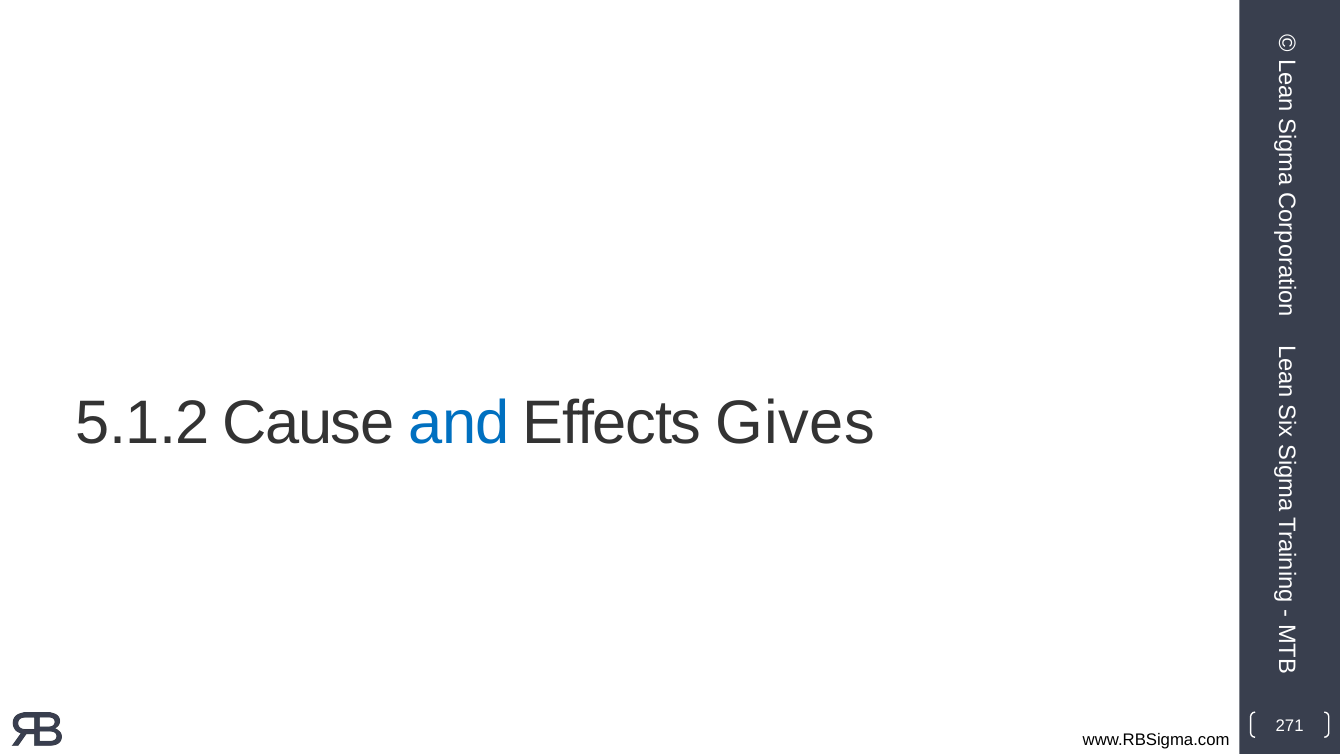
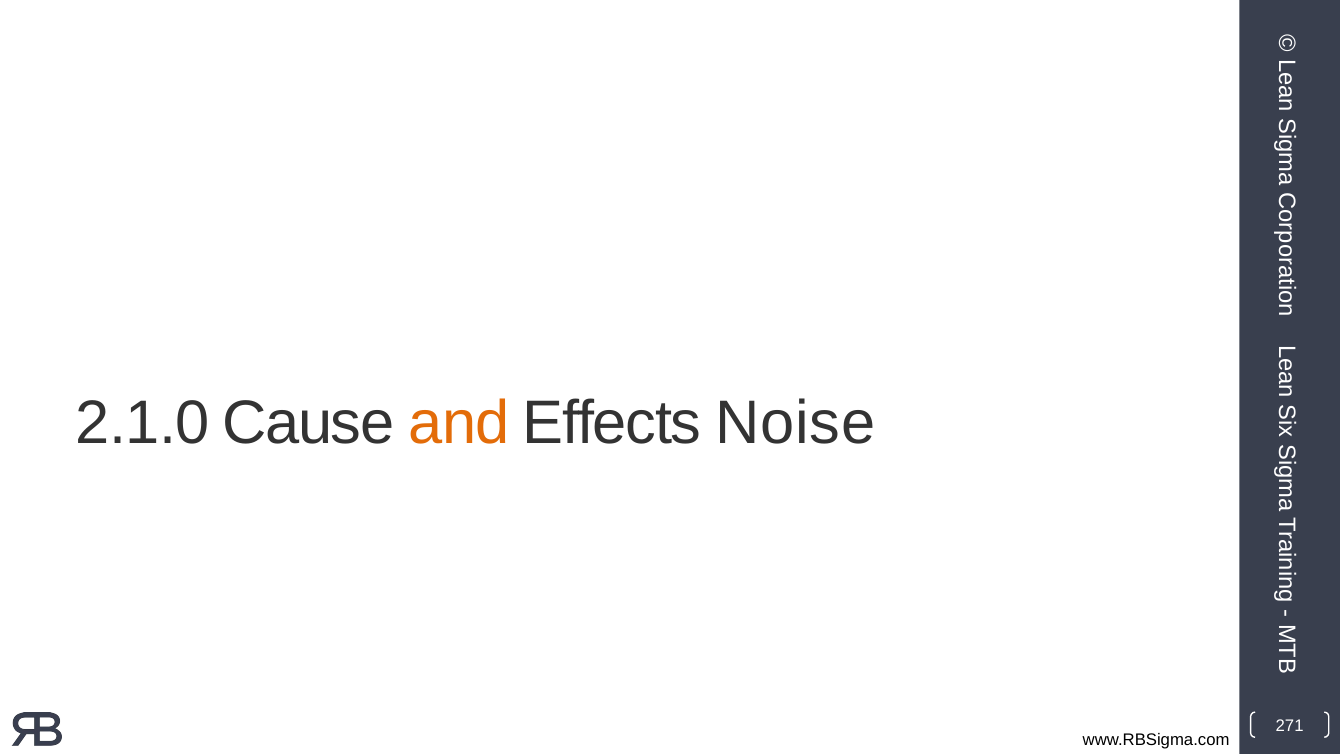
5.1.2: 5.1.2 -> 2.1.0 (143, 423)
and colour: blue -> orange (459, 423)
Gives: Gives -> Noise (795, 423)
